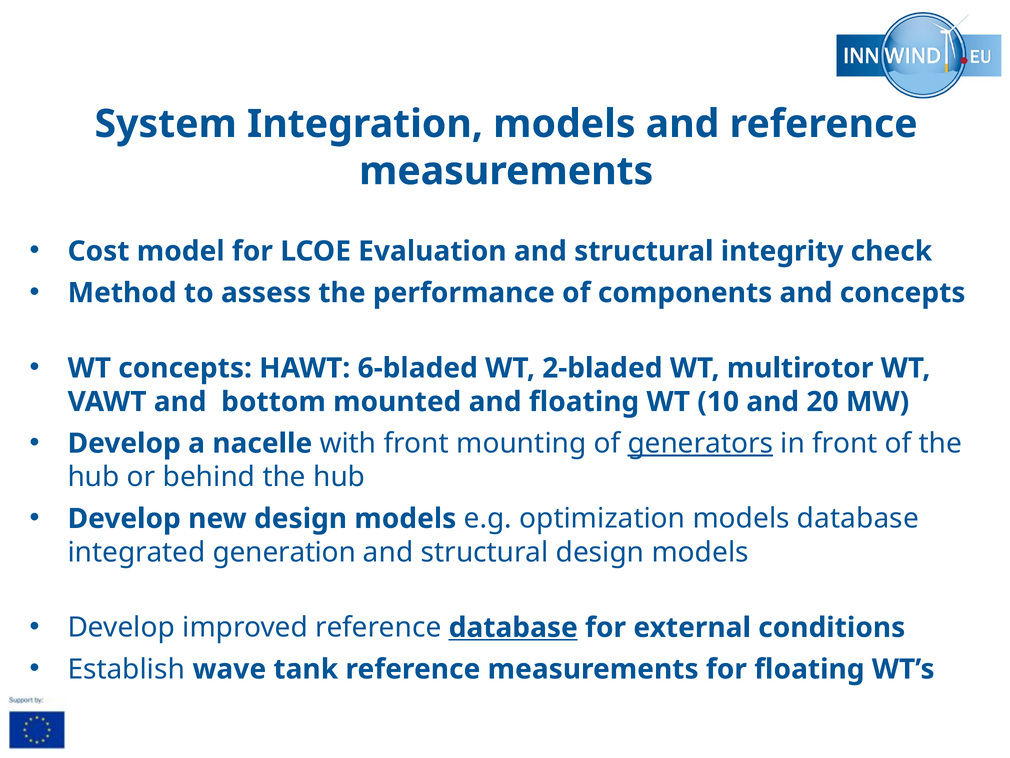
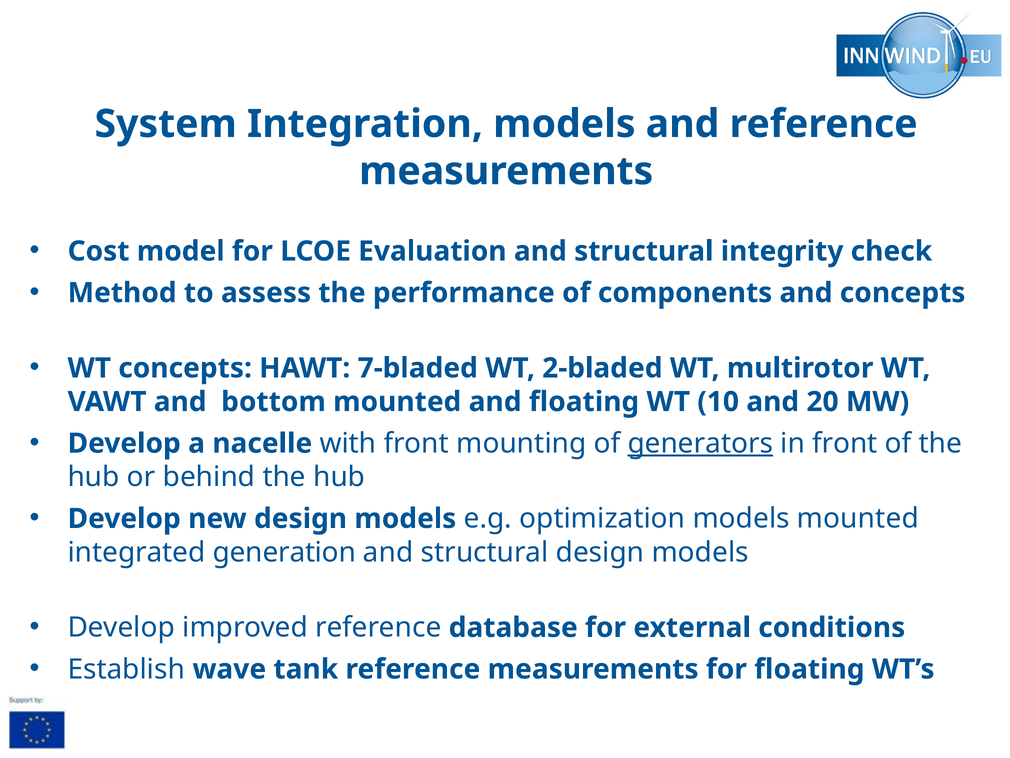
6-bladed: 6-bladed -> 7-bladed (418, 368)
models database: database -> mounted (858, 518)
database underline: present -> none (513, 627)
